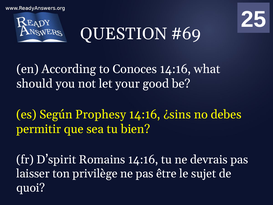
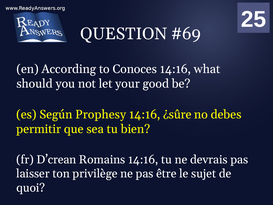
¿sins: ¿sins -> ¿sûre (177, 114)
D’spirit: D’spirit -> D’crean (56, 159)
